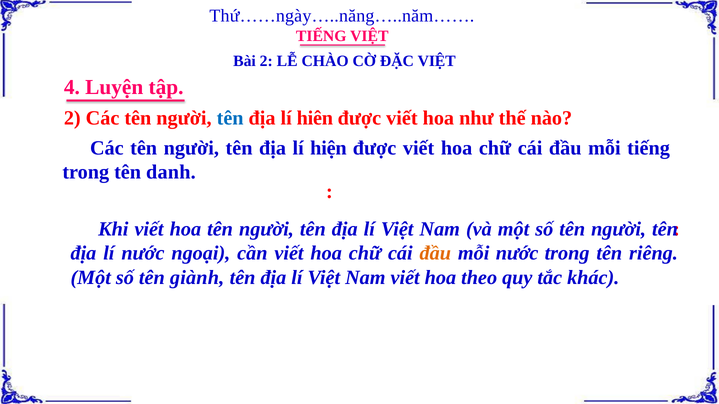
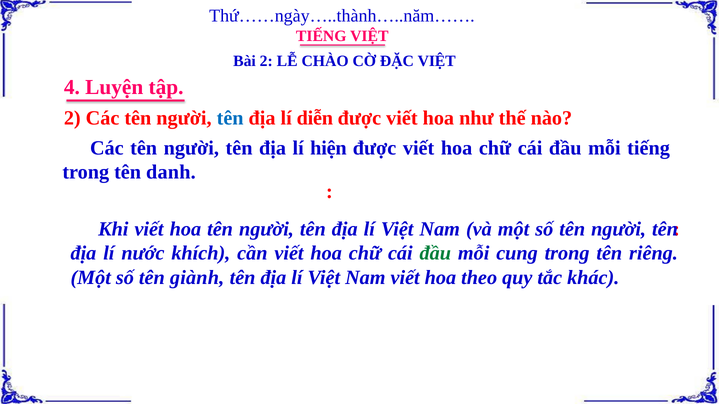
Thứ……ngày…..năng…..năm……: Thứ……ngày…..năng…..năm…… -> Thứ……ngày…..thành…..năm…… (342, 16)
hiên: hiên -> diễn (315, 118)
ngoại: ngoại -> khích (201, 253)
đầu colour: orange -> green (435, 253)
mỗi nước: nước -> cung (517, 253)
